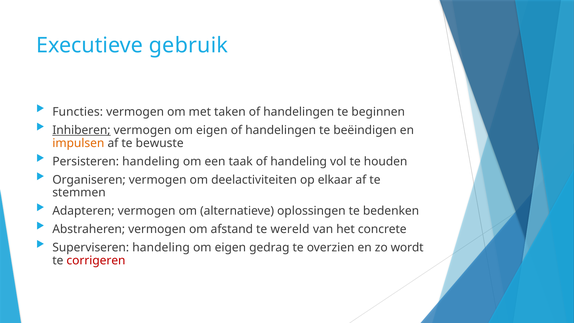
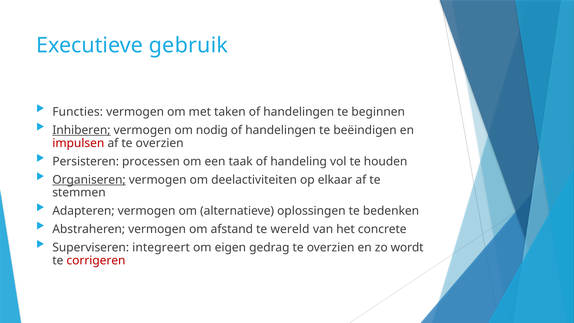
vermogen om eigen: eigen -> nodig (212, 130)
impulsen colour: orange -> red (78, 143)
af te bewuste: bewuste -> overzien (160, 143)
Persisteren handeling: handeling -> processen (151, 161)
Organiseren underline: none -> present (89, 180)
Superviseren handeling: handeling -> integreert (161, 247)
